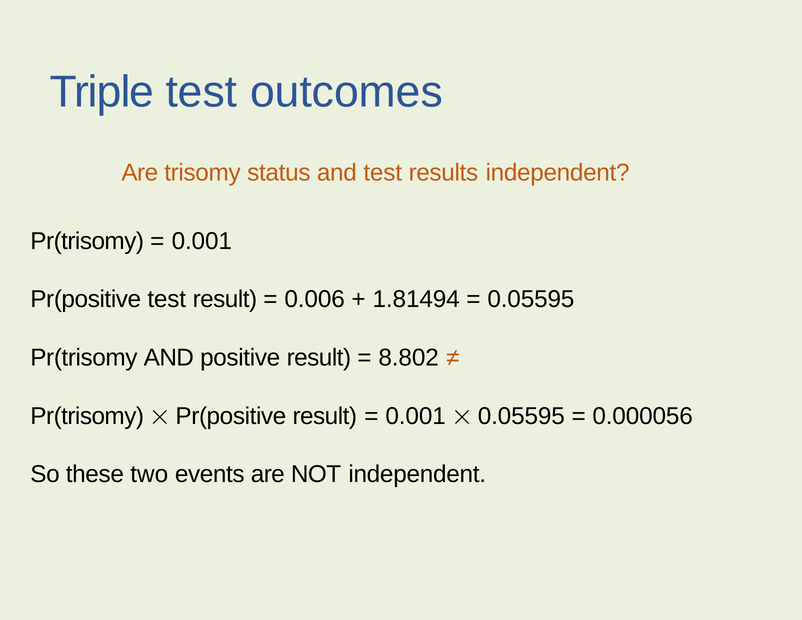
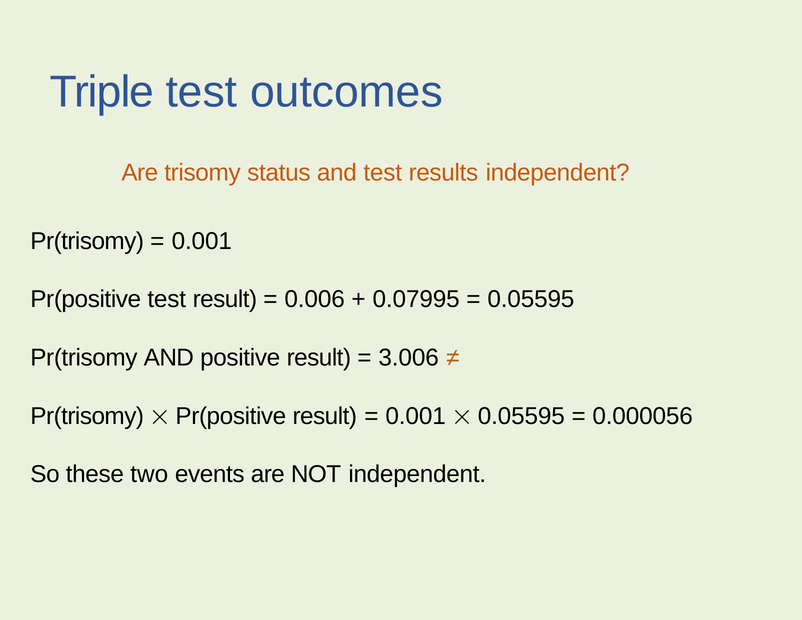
1.81494: 1.81494 -> 0.07995 (416, 299)
8.802: 8.802 -> 3.006 (409, 358)
